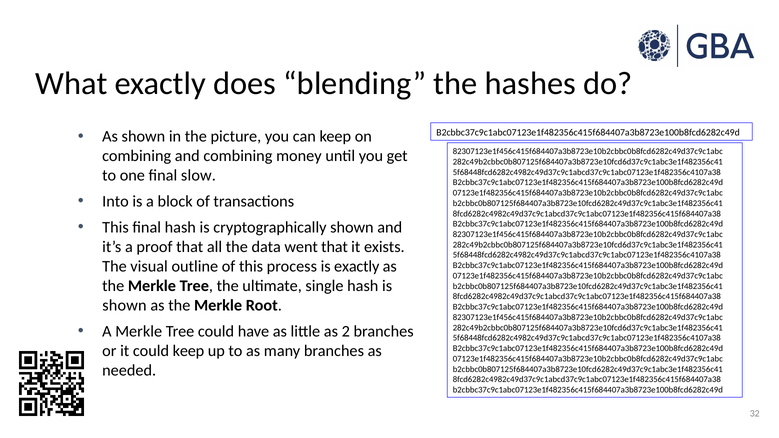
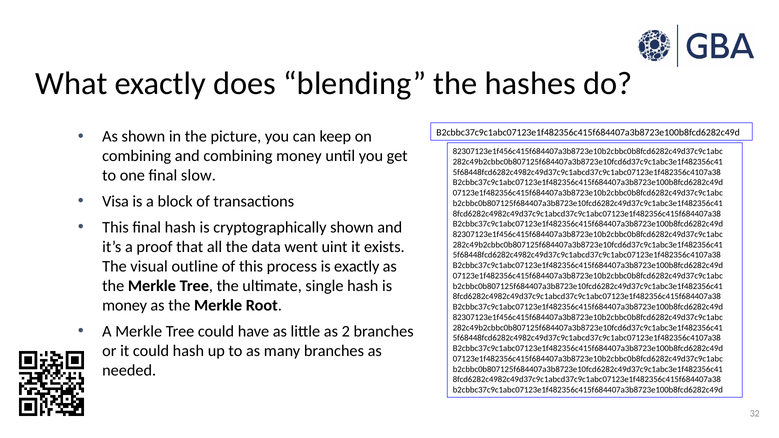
Into: Into -> Visa (116, 202)
went that: that -> uint (335, 247)
shown: shown -> money (125, 306)
could keep: keep -> hash (188, 351)
